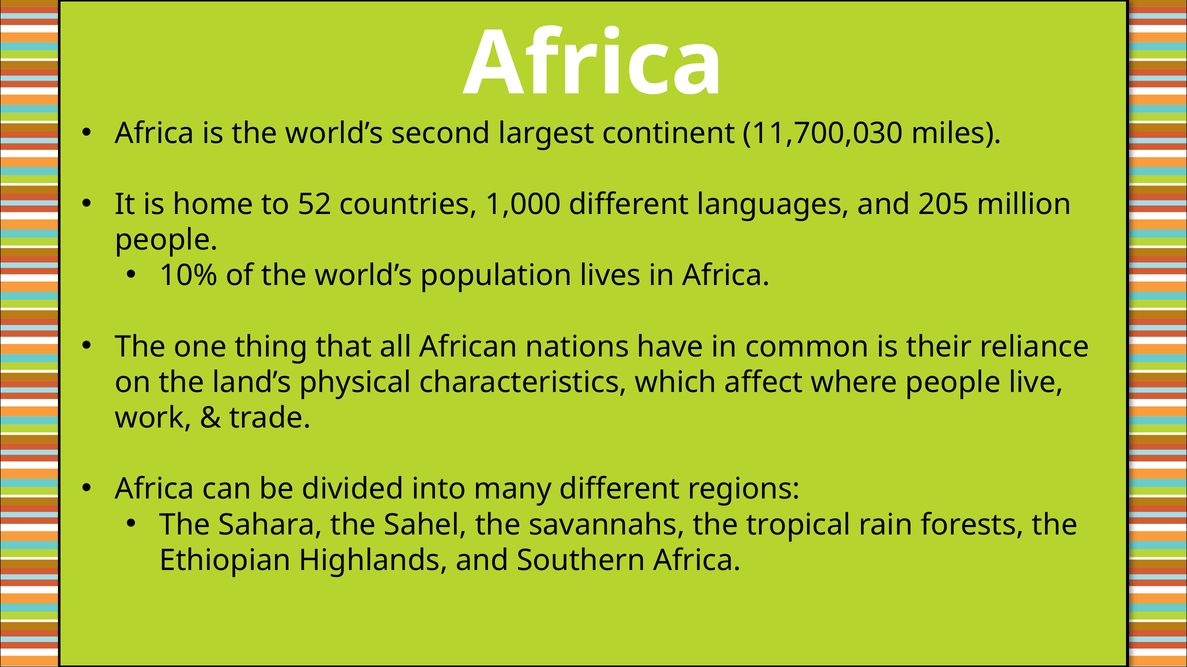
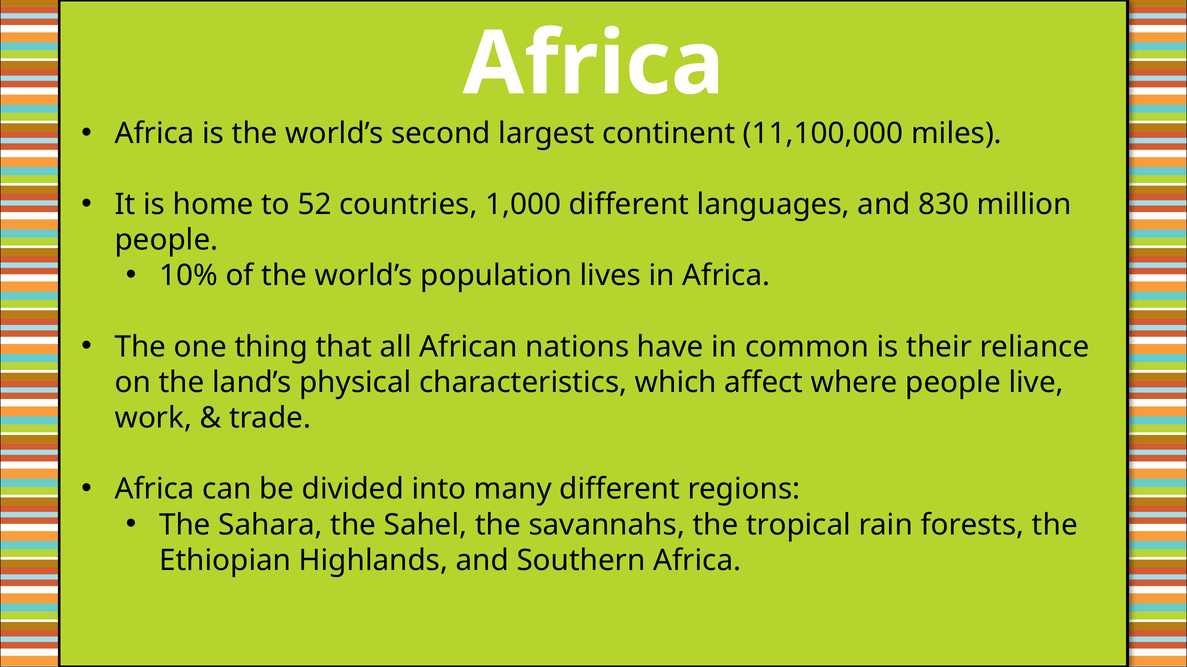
11,700,030: 11,700,030 -> 11,100,000 (823, 134)
205: 205 -> 830 (944, 205)
